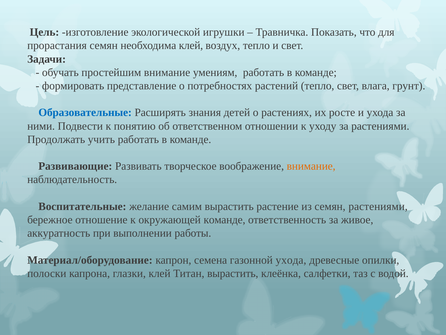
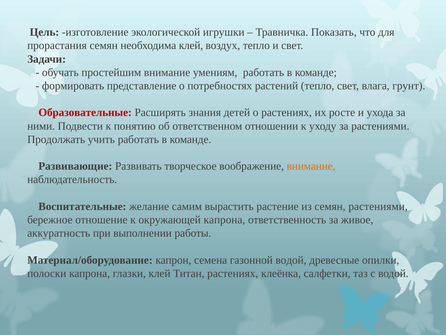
Образовательные colour: blue -> red (85, 112)
окружающей команде: команде -> капрона (224, 220)
газонной ухода: ухода -> водой (291, 260)
Титан вырастить: вырастить -> растениях (233, 273)
